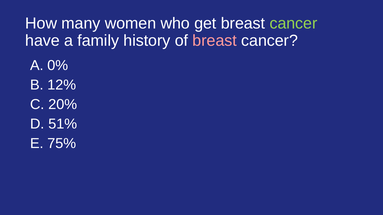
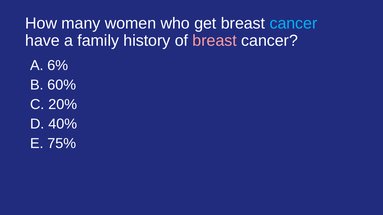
cancer colour: light green -> light blue (293, 23)
0%: 0% -> 6% (58, 66)
12%: 12% -> 60% (62, 85)
51%: 51% -> 40% (63, 124)
